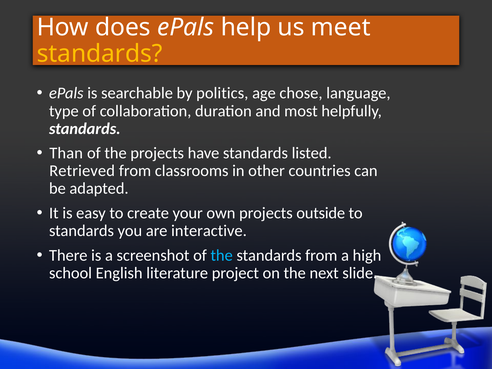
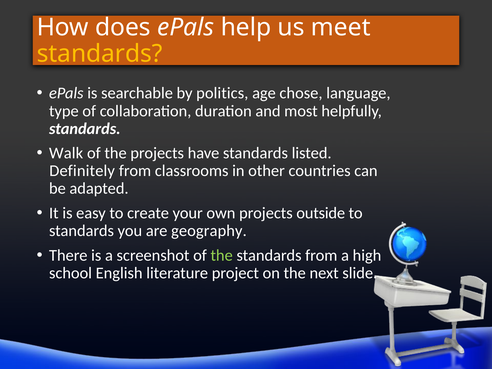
Than: Than -> Walk (66, 153)
Retrieved: Retrieved -> Definitely (82, 171)
interactive: interactive -> geography (209, 231)
the colour: light blue -> light green (222, 255)
